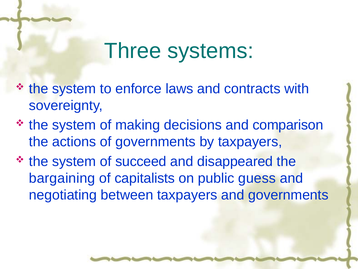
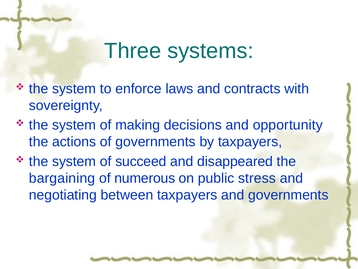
comparison: comparison -> opportunity (288, 125)
capitalists: capitalists -> numerous (145, 178)
guess: guess -> stress (257, 178)
